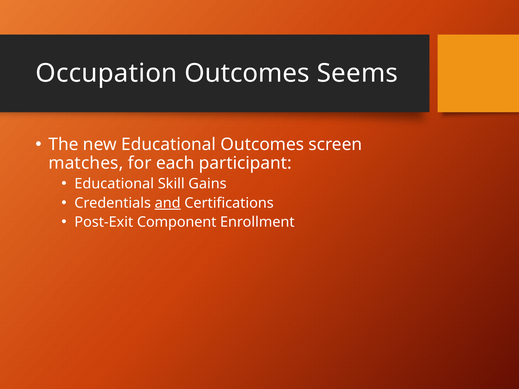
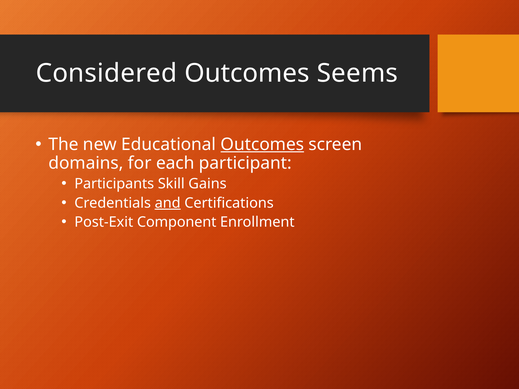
Occupation: Occupation -> Considered (106, 73)
Outcomes underline: none -> present (262, 144)
matches: matches -> domains (86, 163)
Educational: Educational -> Participants (114, 184)
